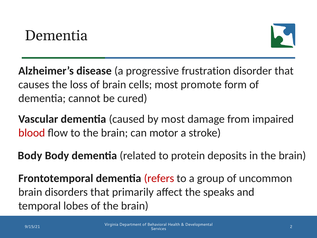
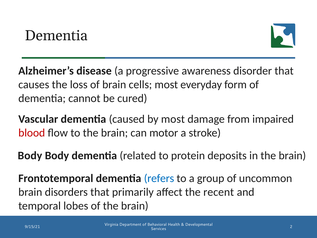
frustration: frustration -> awareness (206, 71)
promote: promote -> everyday (201, 84)
refers colour: red -> blue (159, 178)
speaks: speaks -> recent (219, 192)
